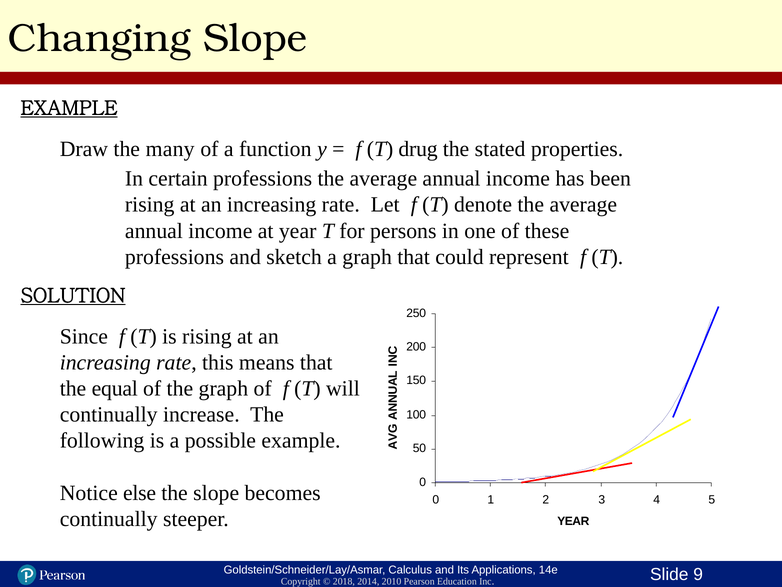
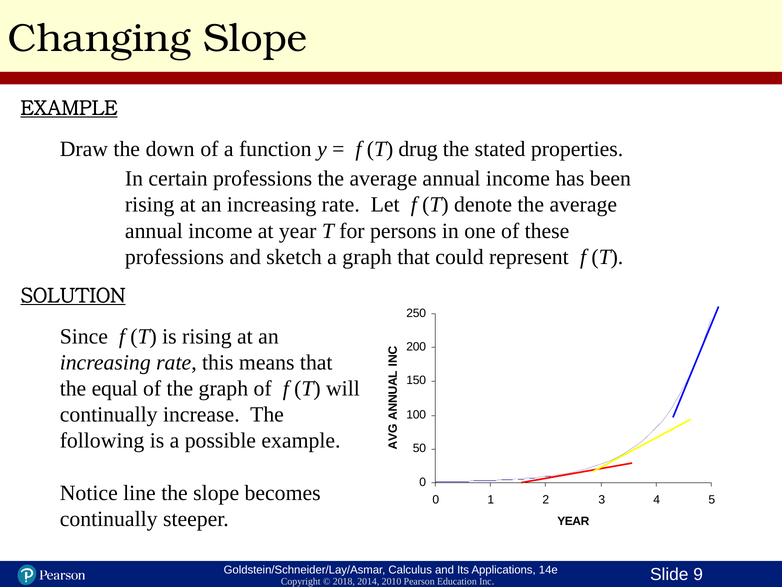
many: many -> down (170, 149)
else: else -> line (139, 493)
